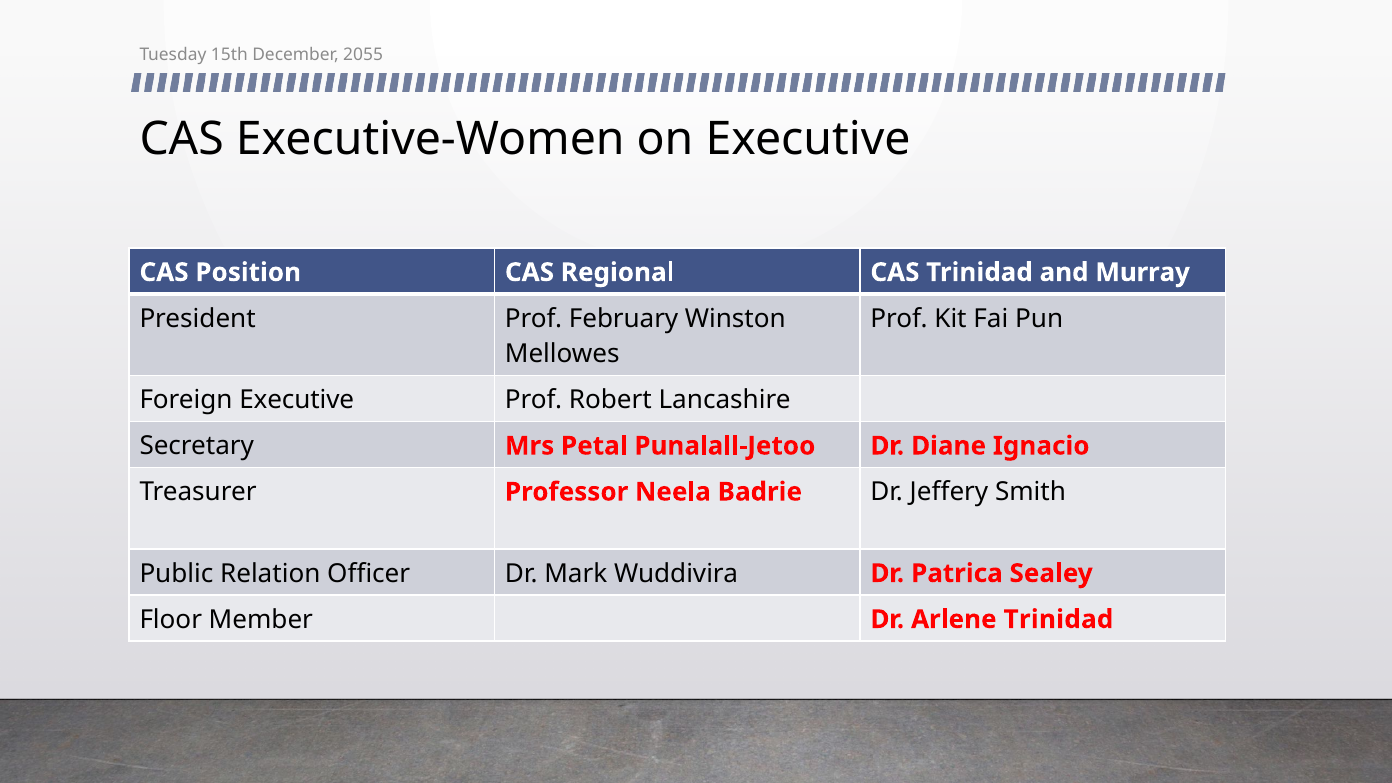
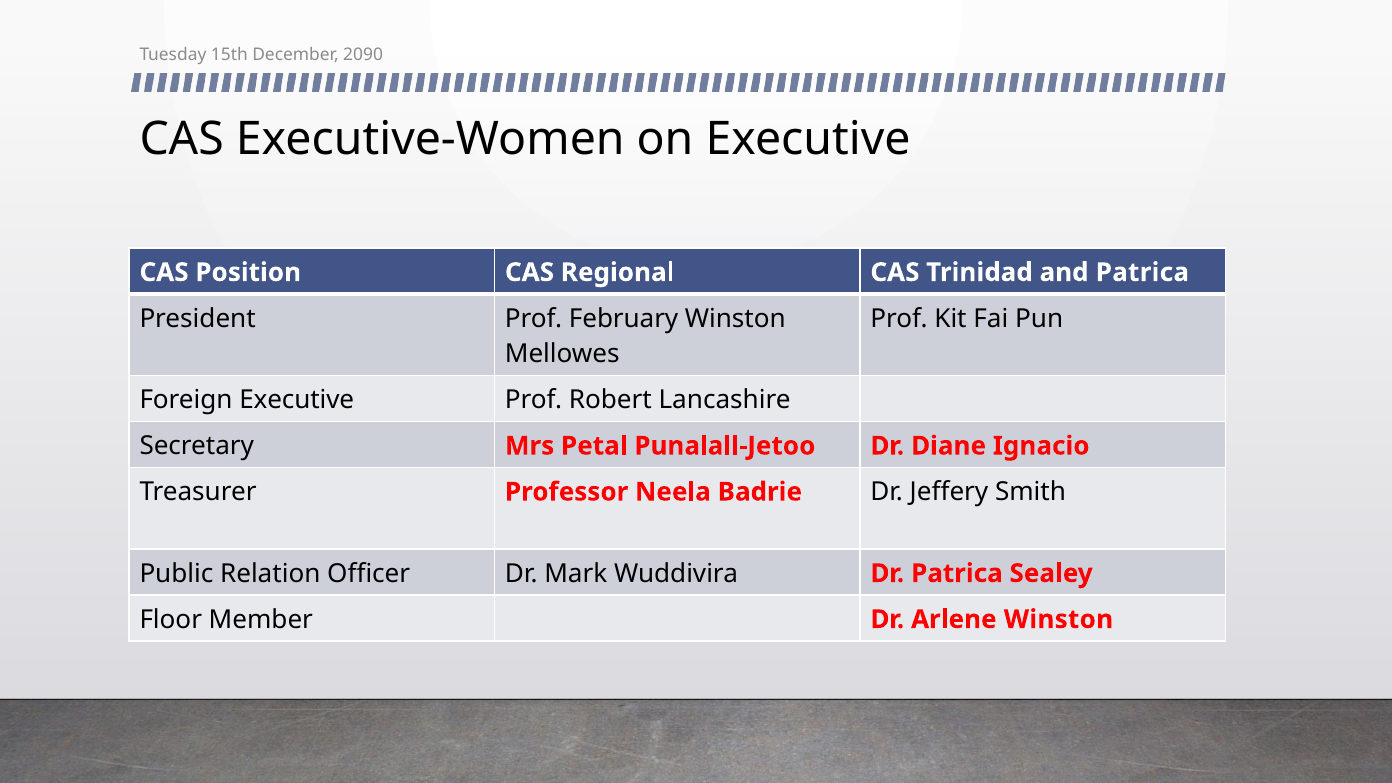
2055: 2055 -> 2090 (363, 55)
and Murray: Murray -> Patrica (1142, 272)
Arlene Trinidad: Trinidad -> Winston (1058, 619)
